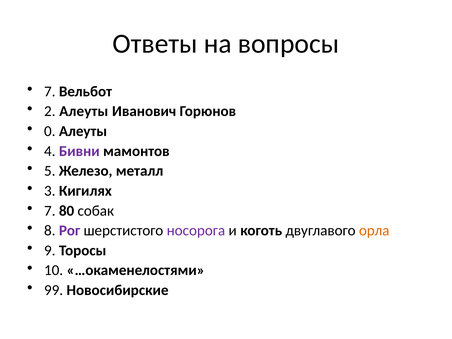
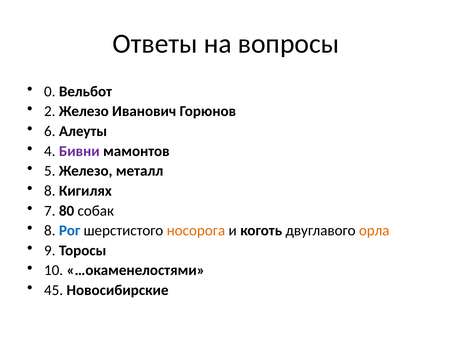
7: 7 -> 0 (50, 91)
2 Алеуты: Алеуты -> Железо (84, 111)
0: 0 -> 6 (50, 131)
3: 3 -> 8 (50, 191)
Рог colour: purple -> blue (70, 231)
носорога colour: purple -> orange (196, 231)
99: 99 -> 45 (54, 290)
